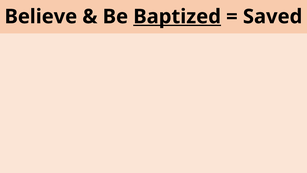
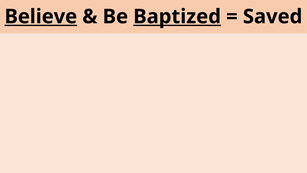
Believe underline: none -> present (41, 17)
